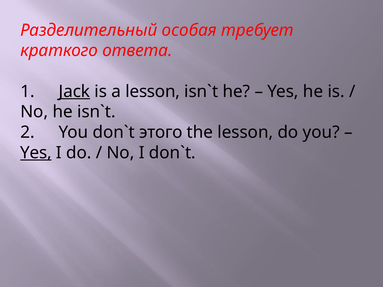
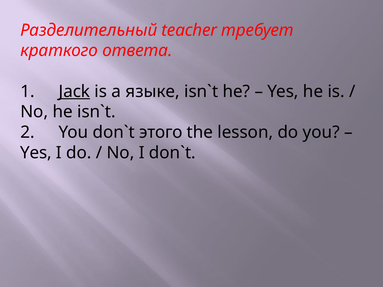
особая: особая -> teacher (189, 30)
a lesson: lesson -> языке (153, 92)
Yes underline: present -> none (36, 153)
